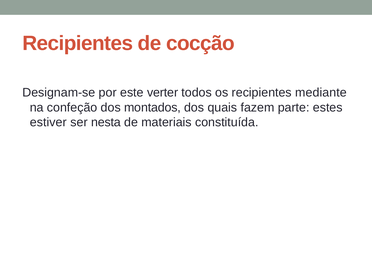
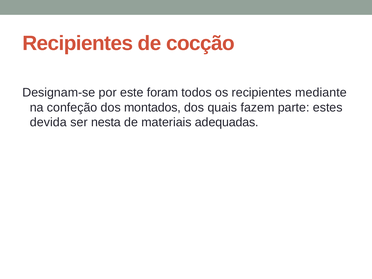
verter: verter -> foram (163, 93)
estiver: estiver -> devida (48, 122)
constituída: constituída -> adequadas (227, 122)
